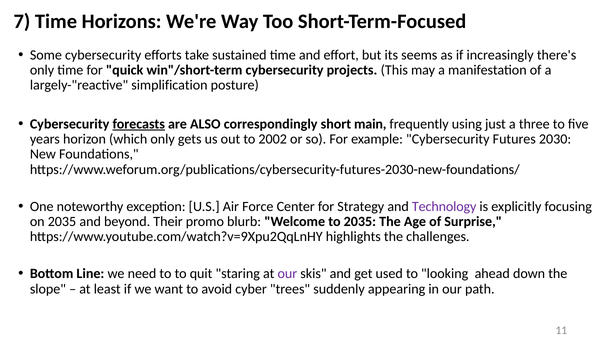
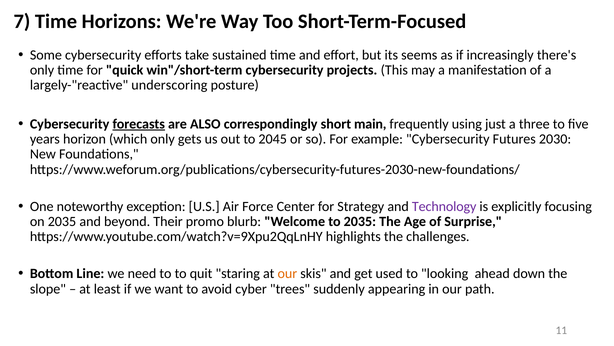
simplification: simplification -> underscoring (169, 85)
2002: 2002 -> 2045 (273, 139)
our colour: purple -> orange (287, 273)
